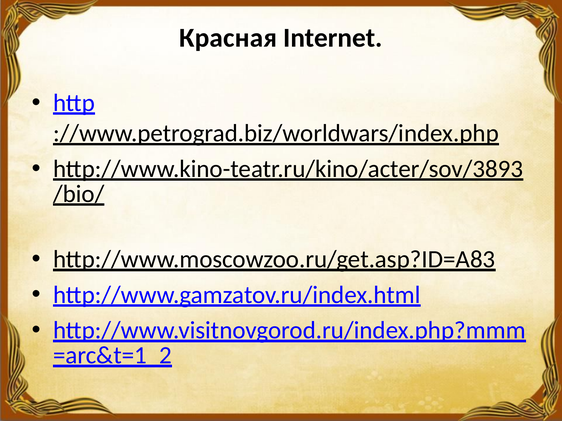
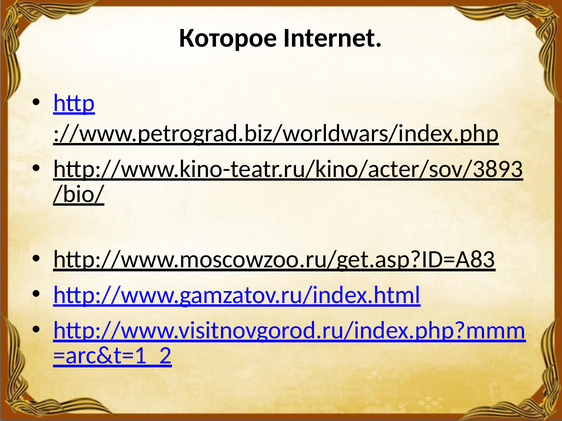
Красная: Красная -> Которое (228, 38)
